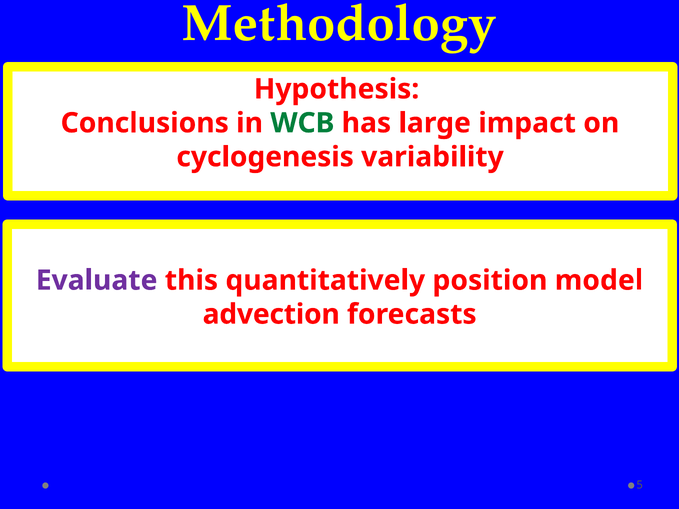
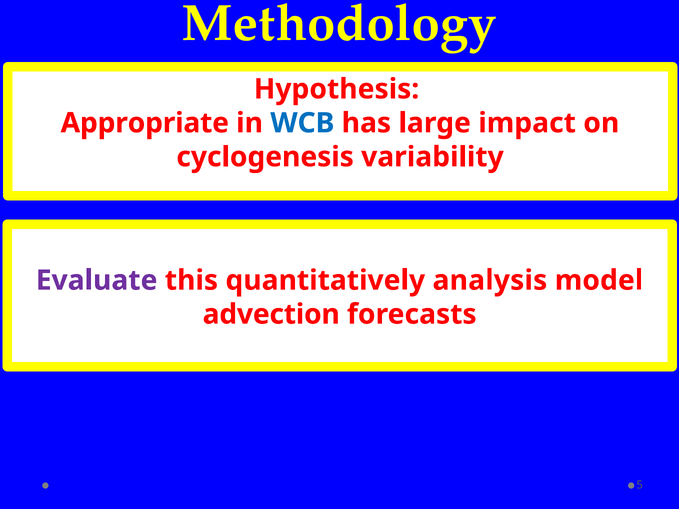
Conclusions: Conclusions -> Appropriate (145, 123)
WCB colour: green -> blue (302, 123)
position: position -> analysis (490, 281)
